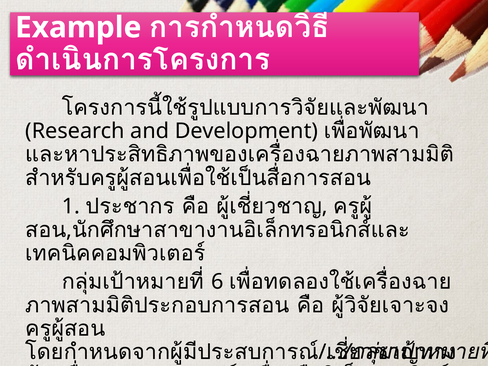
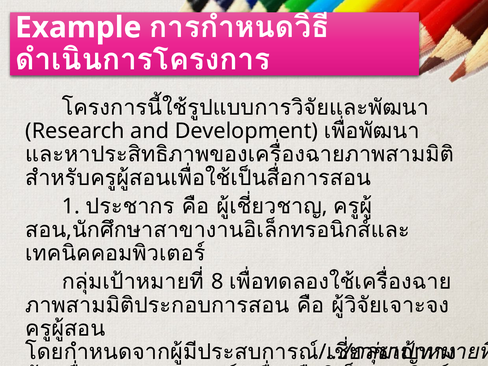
6: 6 -> 8 (217, 282)
